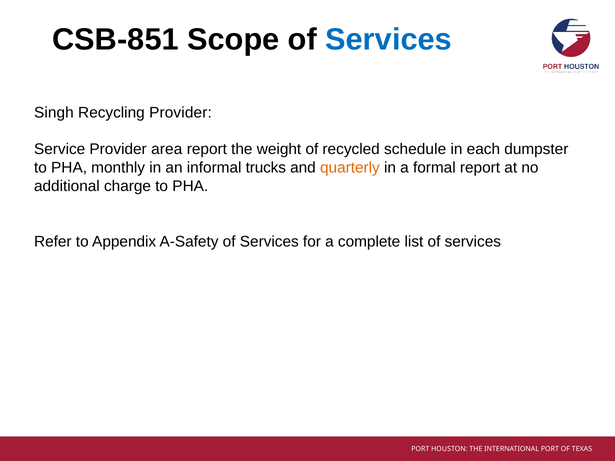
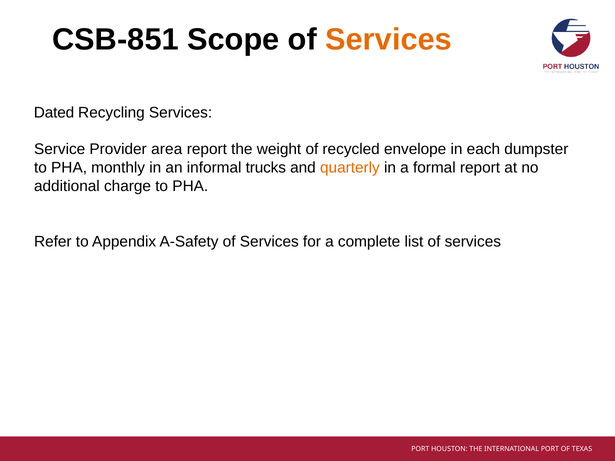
Services colour: blue -> orange (389, 40)
Singh: Singh -> Dated (54, 113)
Recycling Provider: Provider -> Services (181, 113)
schedule: schedule -> envelope (415, 149)
